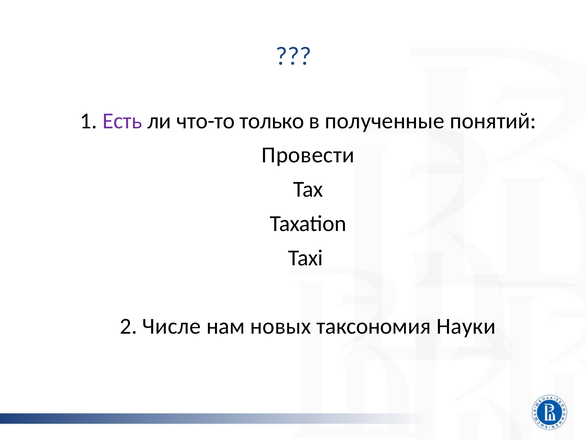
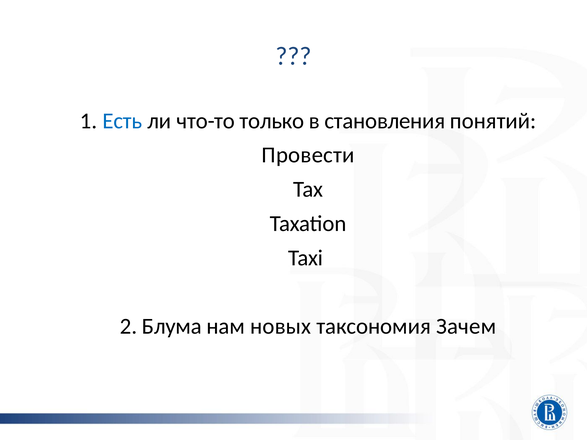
Есть colour: purple -> blue (122, 121)
полученные: полученные -> становления (385, 121)
Числе: Числе -> Блума (172, 326)
Науки: Науки -> Зачем (466, 326)
